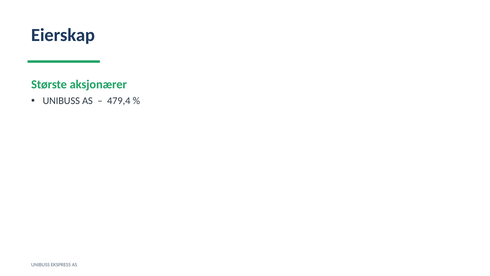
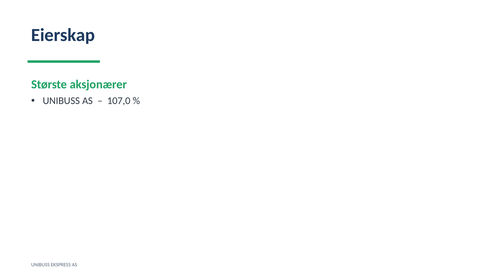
479,4: 479,4 -> 107,0 (119, 101)
